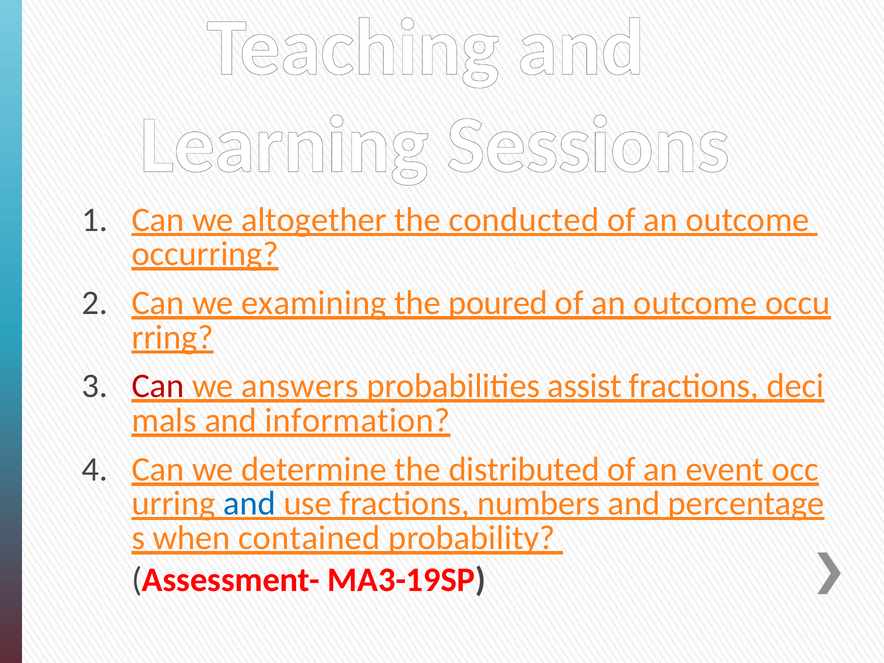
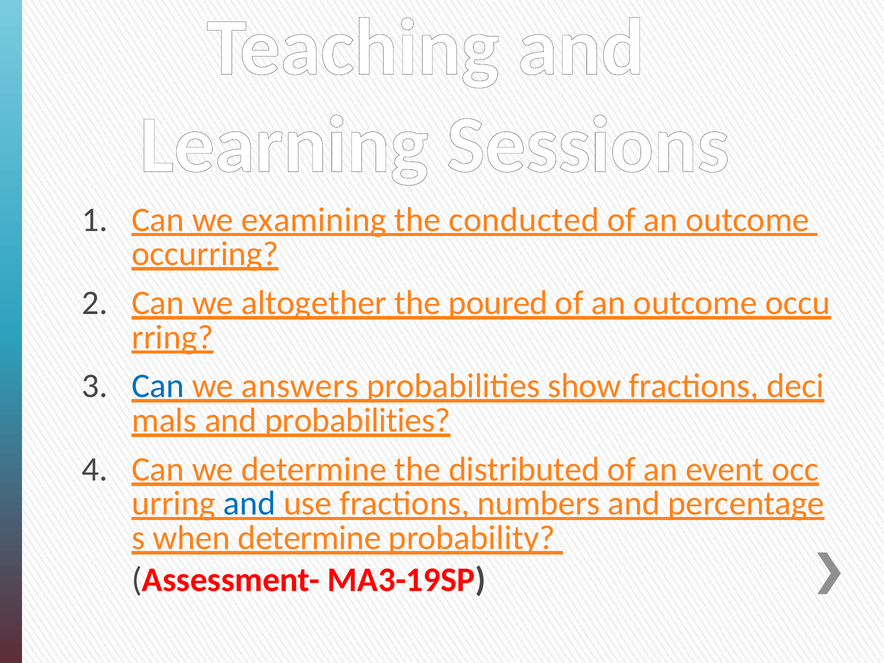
altogether: altogether -> examining (314, 220)
examining: examining -> altogether (314, 303)
Can colour: red -> blue (158, 386)
assist: assist -> show (585, 386)
and information: information -> probabilities (358, 420)
when contained: contained -> determine (310, 538)
